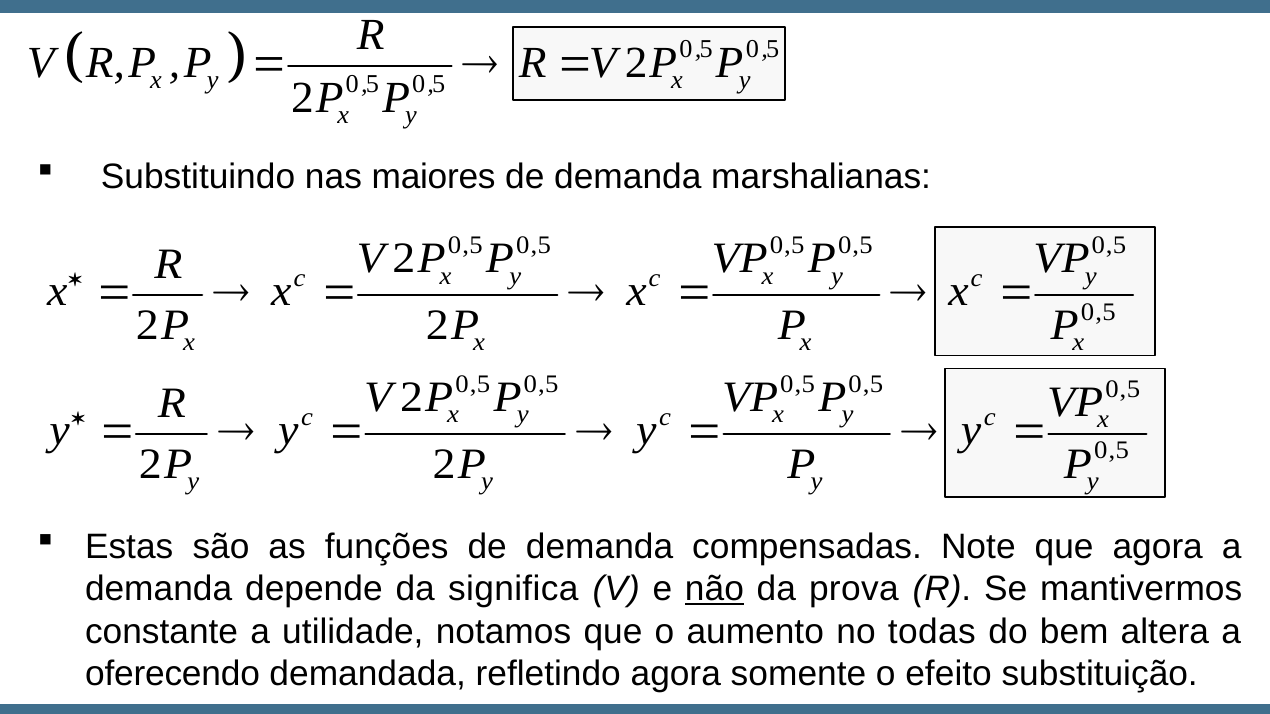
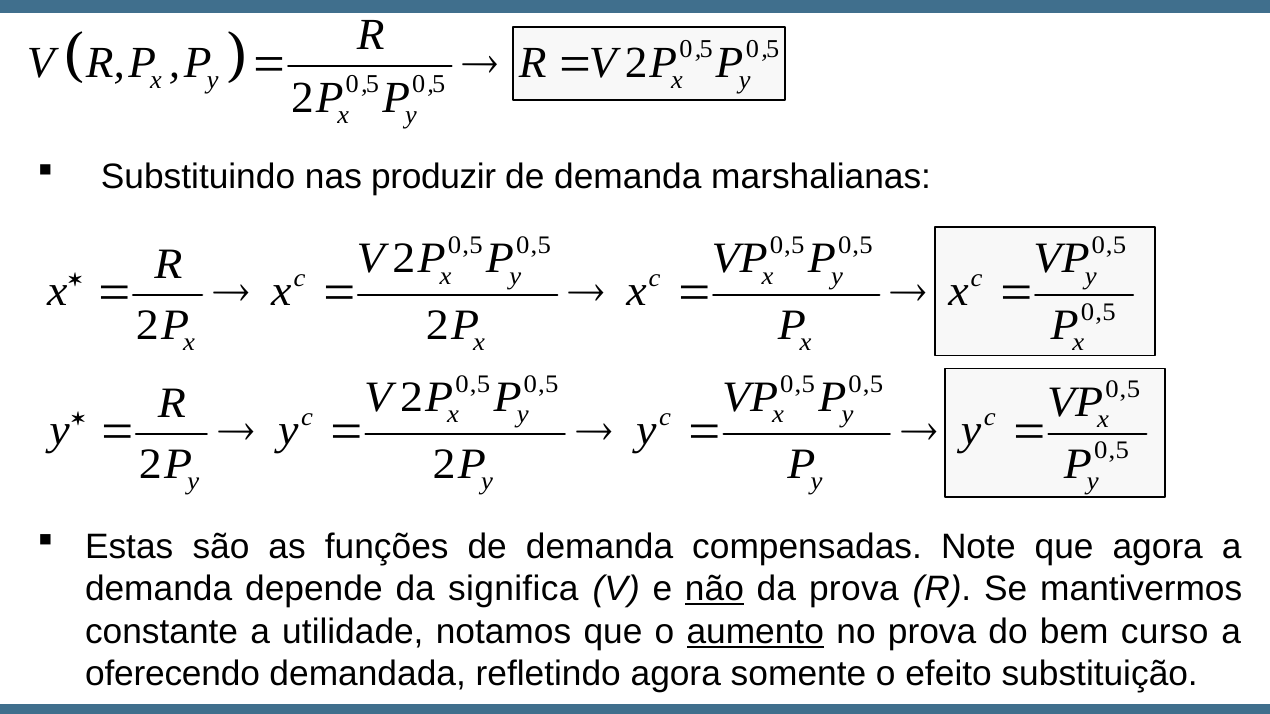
maiores: maiores -> produzir (434, 177)
aumento underline: none -> present (755, 632)
no todas: todas -> prova (932, 632)
altera: altera -> curso (1165, 632)
